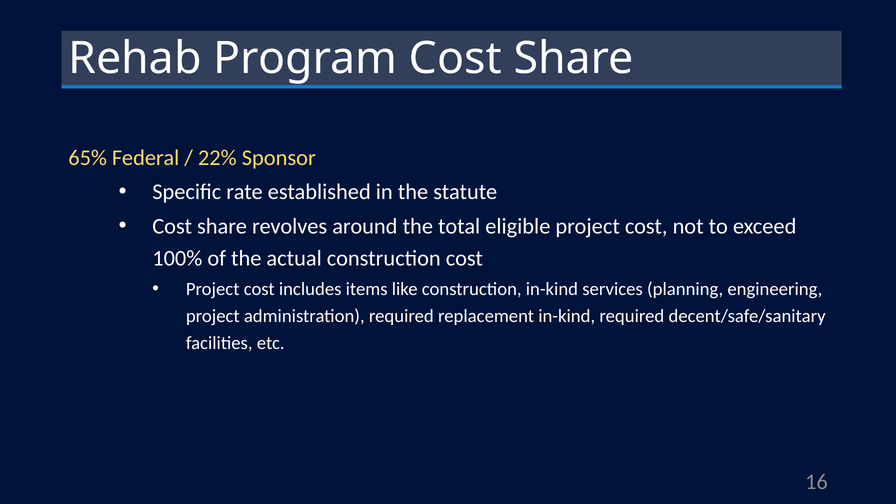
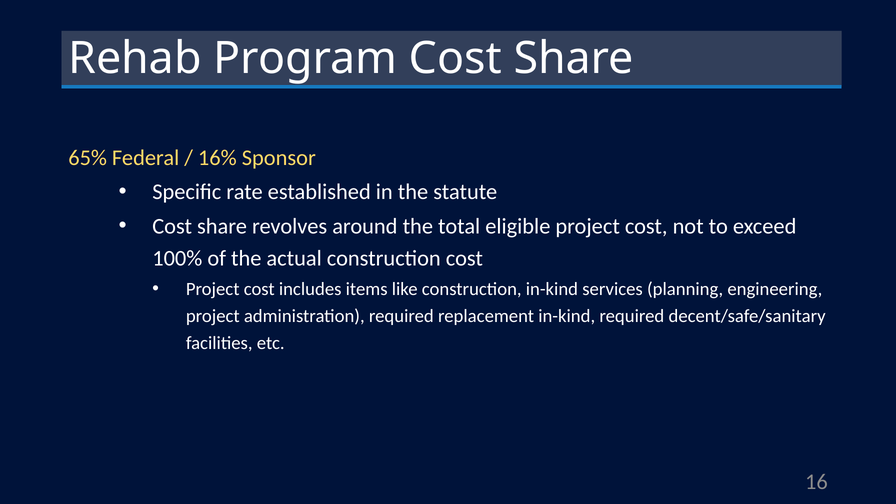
22%: 22% -> 16% (217, 158)
